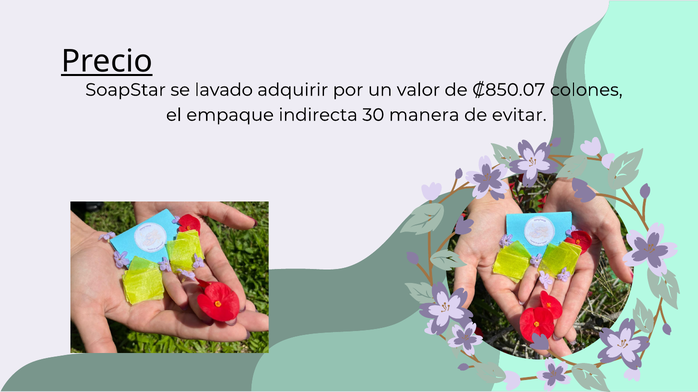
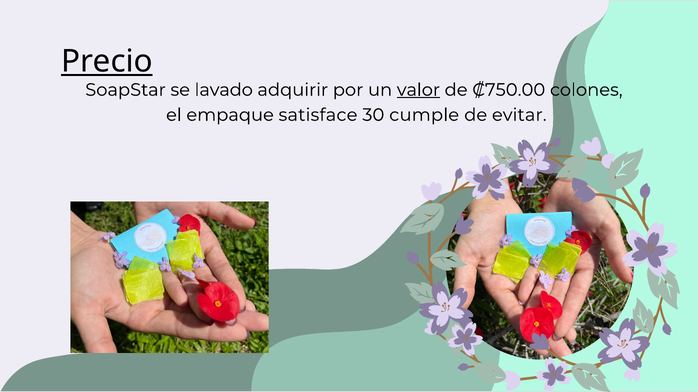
valor underline: none -> present (418, 90)
₡850.07: ₡850.07 -> ₡750.00 (509, 90)
indirecta: indirecta -> satisface (318, 115)
manera: manera -> cumple (424, 115)
